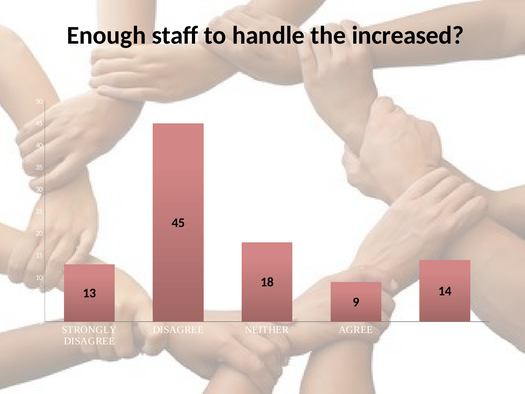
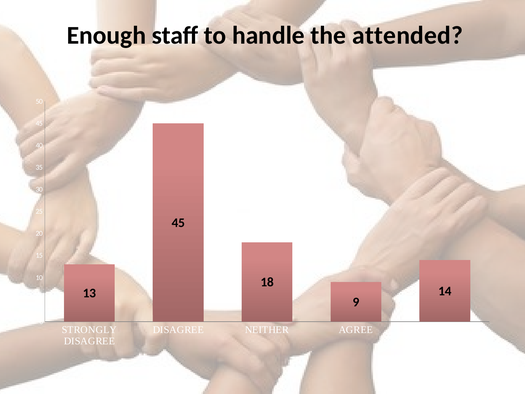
increased: increased -> attended (408, 35)
